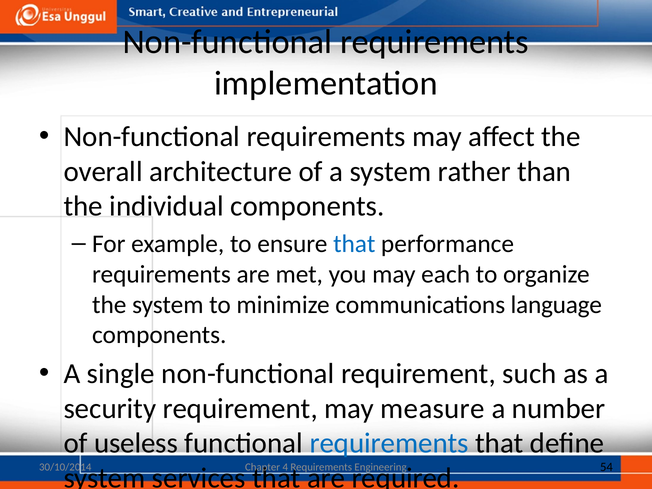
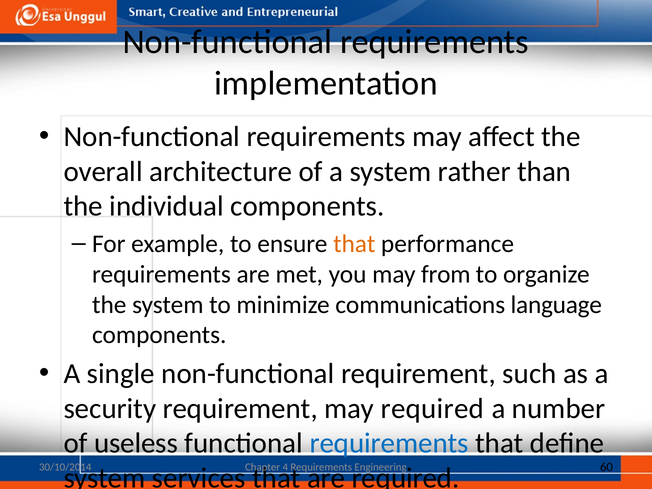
that colour: blue -> orange (354, 244)
each: each -> from (446, 274)
may measure: measure -> required (433, 409)
54: 54 -> 60 (606, 467)
